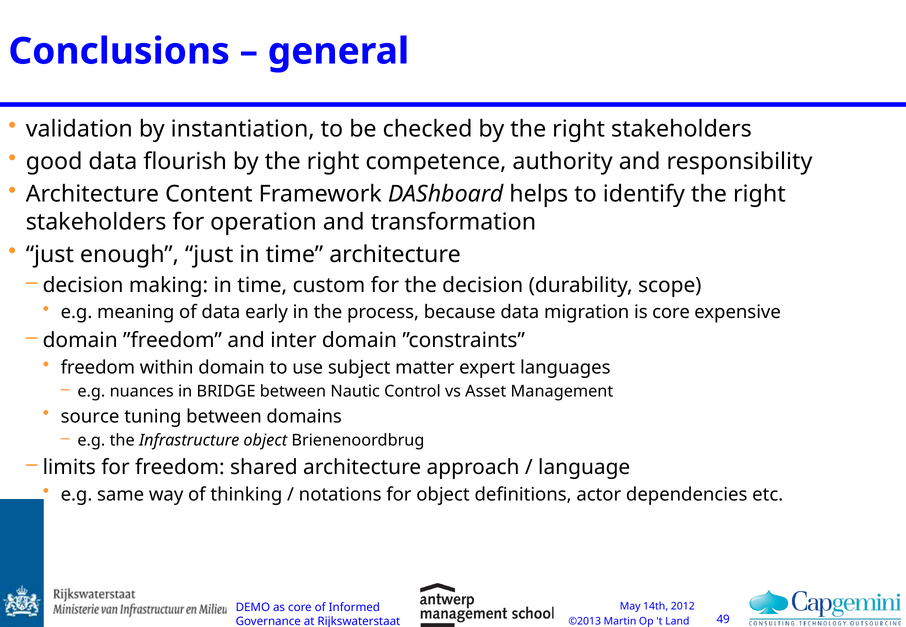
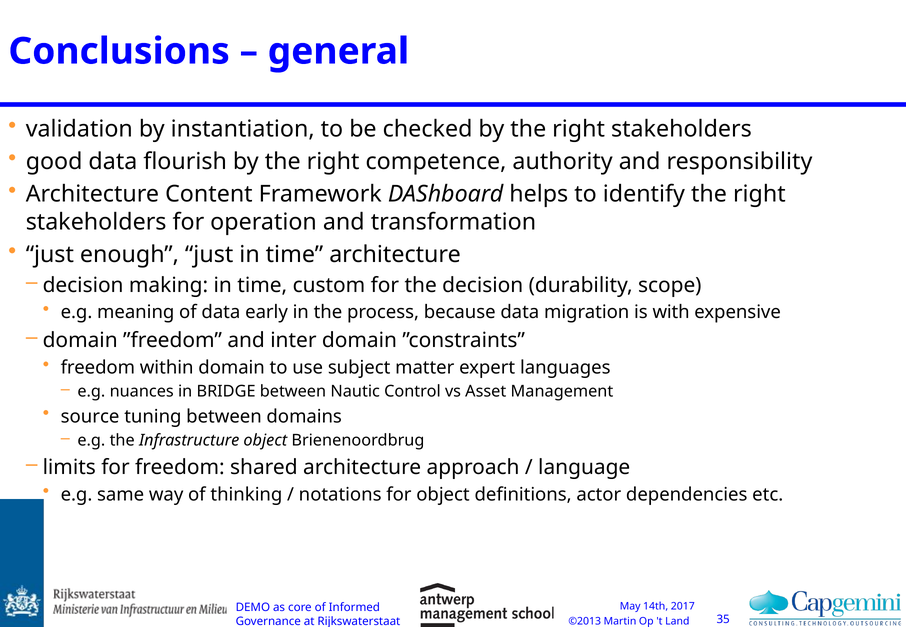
is core: core -> with (671, 312)
2012: 2012 -> 2017 (683, 606)
49: 49 -> 35 (723, 620)
